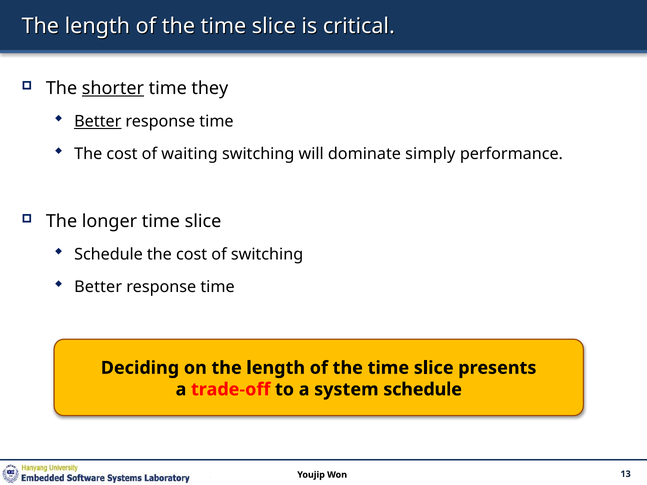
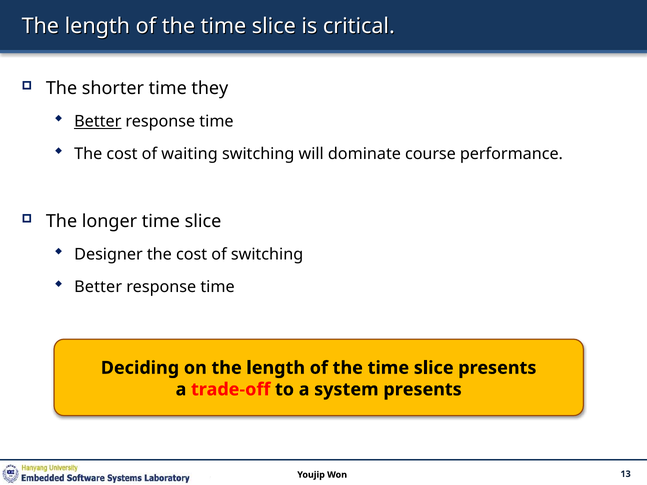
shorter underline: present -> none (113, 88)
simply: simply -> course (430, 154)
Schedule: Schedule -> Designer (108, 255)
system schedule: schedule -> presents (423, 390)
